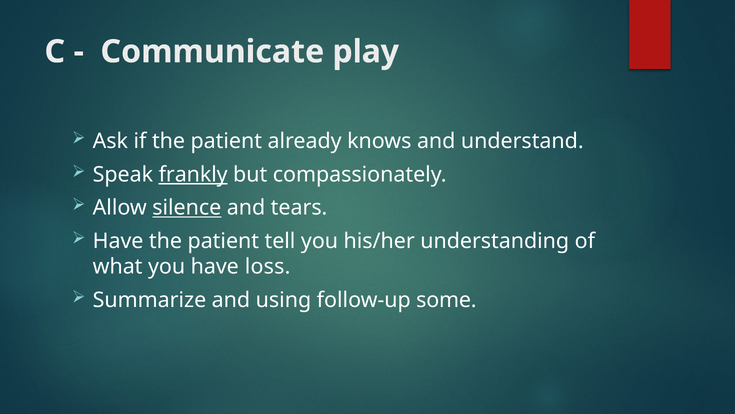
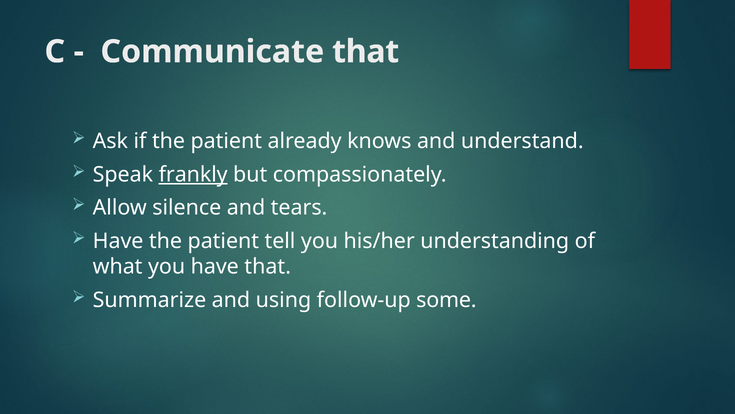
Communicate play: play -> that (366, 52)
silence underline: present -> none (187, 208)
have loss: loss -> that (268, 267)
